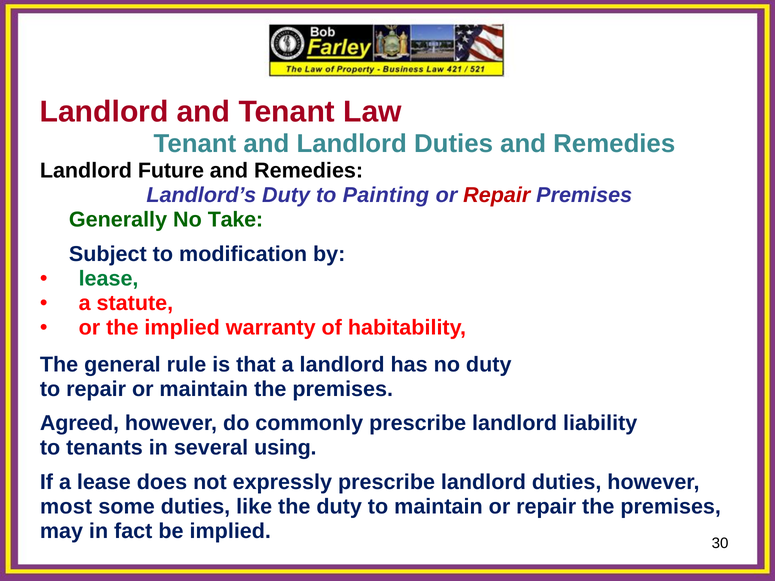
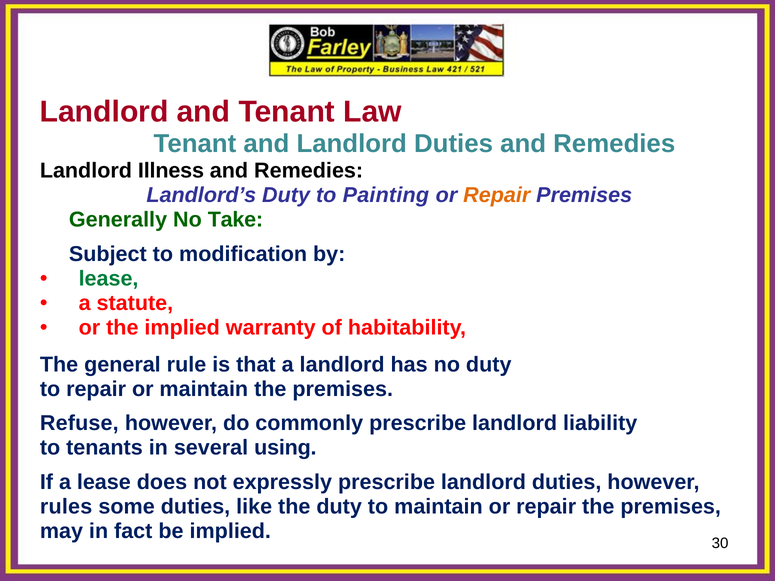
Future: Future -> Illness (171, 171)
Repair colour: red -> orange (497, 195)
Agreed: Agreed -> Refuse (79, 424)
most: most -> rules (66, 507)
